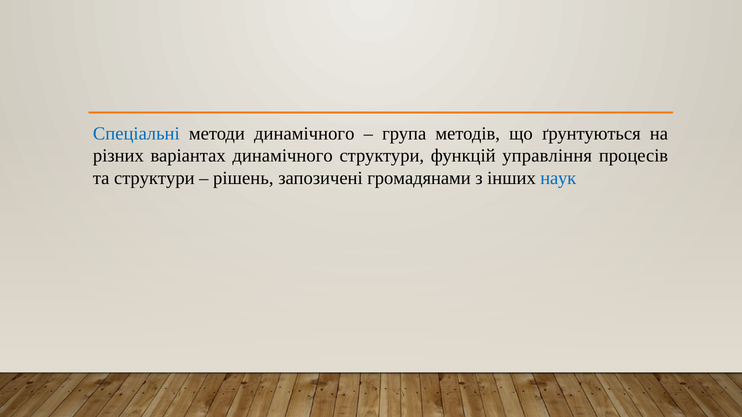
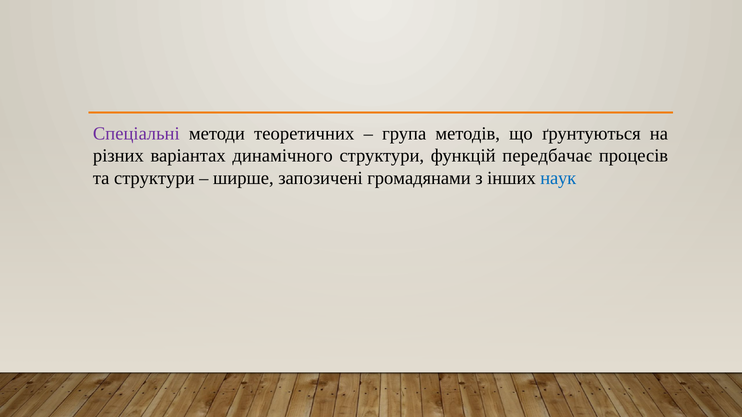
Спеціальні colour: blue -> purple (136, 134)
методи динамічного: динамічного -> теоретичних (304, 134)
управління: управління -> передбачає (547, 156)
рішень: рішень -> ширше (243, 178)
